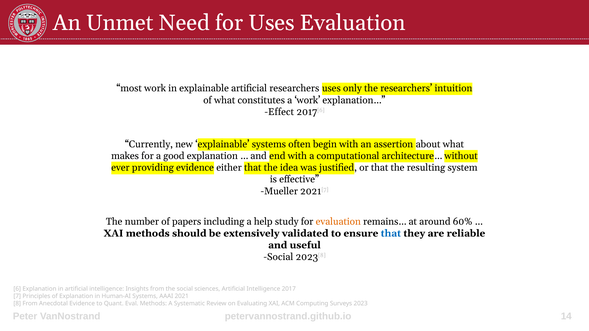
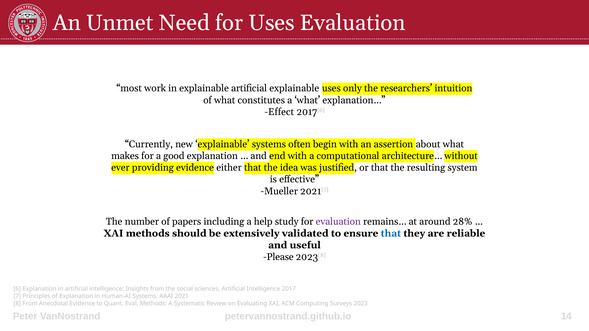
artificial researchers: researchers -> explainable (294, 88)
a work: work -> what (307, 100)
evaluation colour: orange -> purple (338, 222)
60%: 60% -> 28% (462, 222)
Social: Social -> Please (278, 257)
